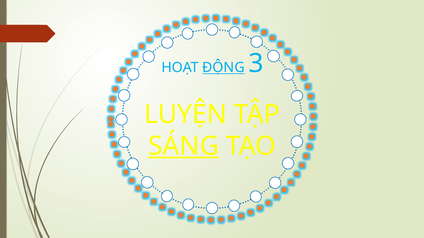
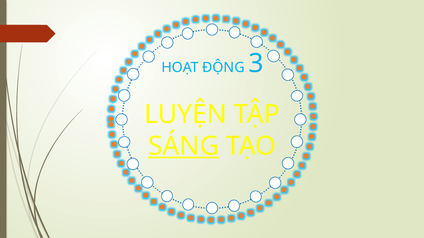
ĐỘNG underline: present -> none (223, 68)
